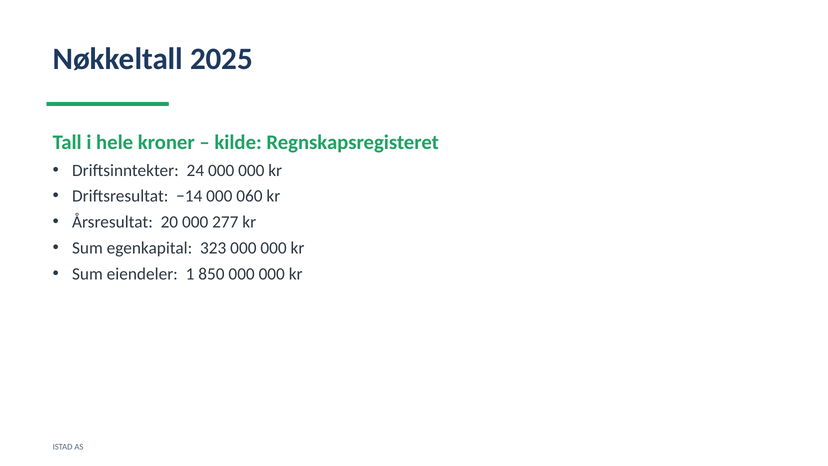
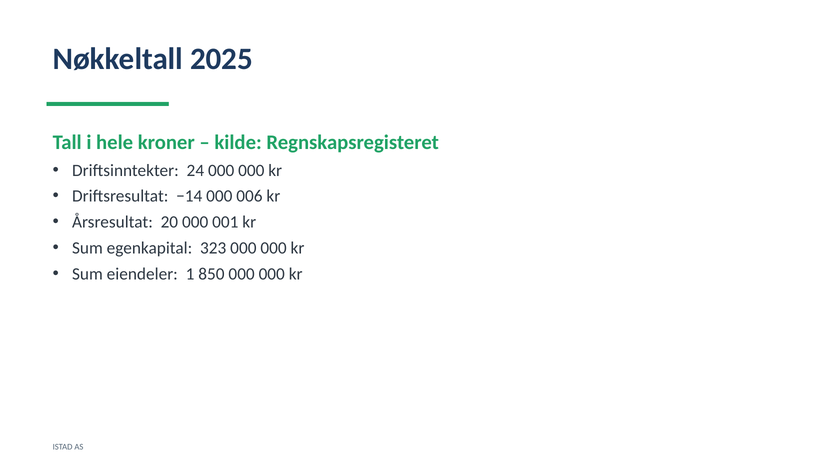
060: 060 -> 006 (249, 196)
277: 277 -> 001 (225, 222)
